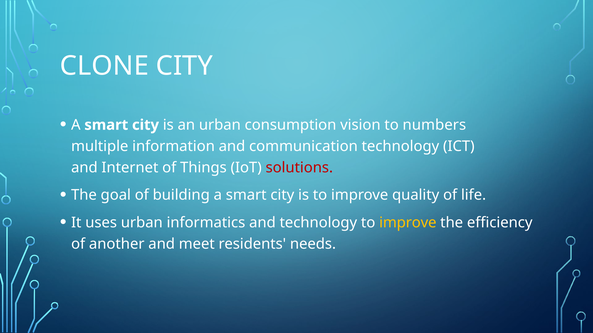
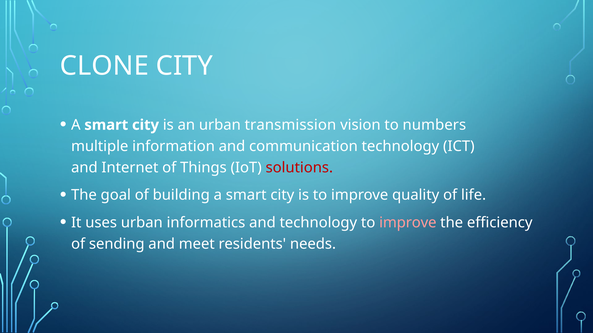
consumption: consumption -> transmission (290, 125)
improve colour: yellow -> pink (408, 223)
another: another -> sending (117, 244)
